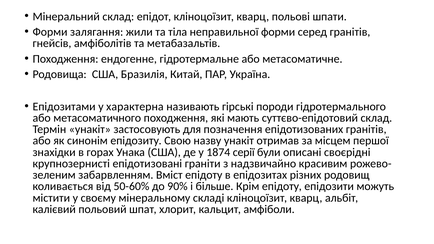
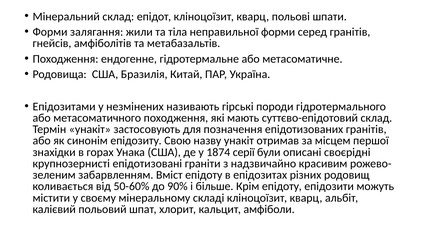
характерна: характерна -> незмінених (135, 107)
